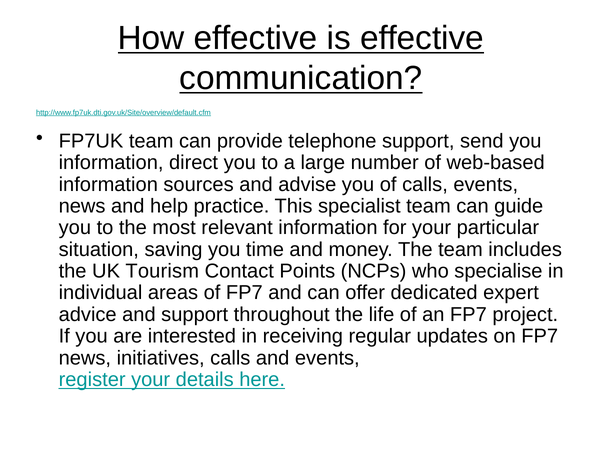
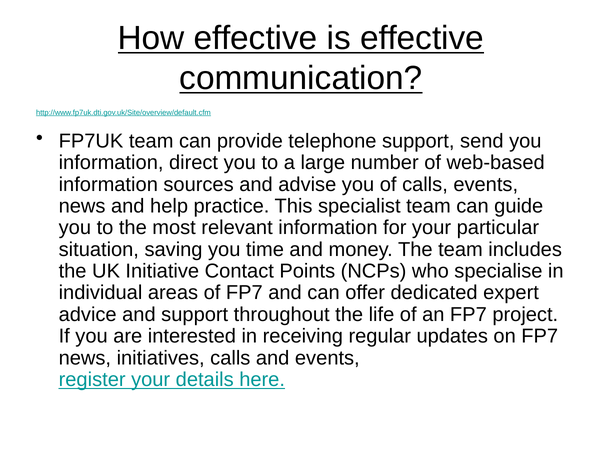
Tourism: Tourism -> Initiative (162, 271)
